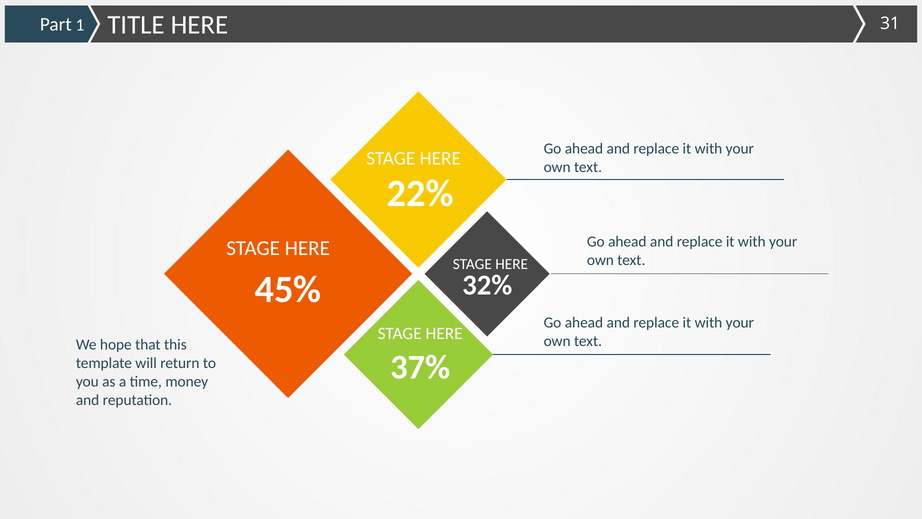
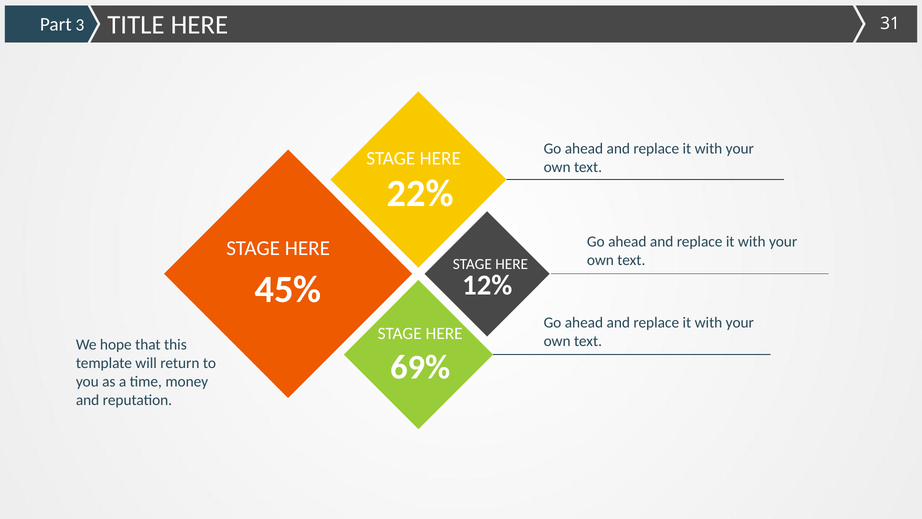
1: 1 -> 3 (80, 25)
32%: 32% -> 12% (487, 285)
37%: 37% -> 69% (420, 367)
